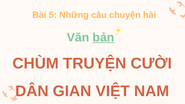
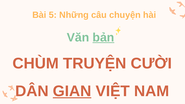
GIAN underline: none -> present (72, 91)
